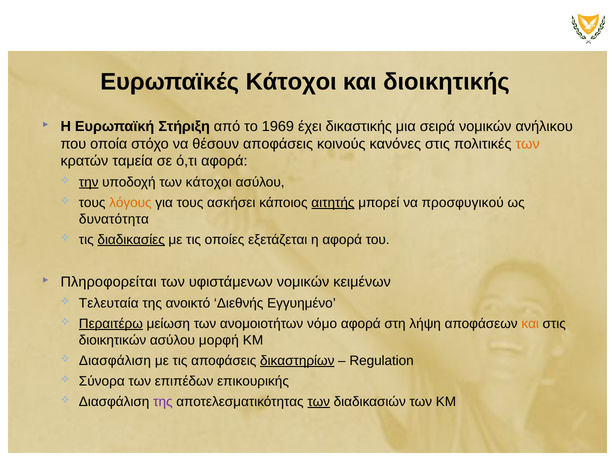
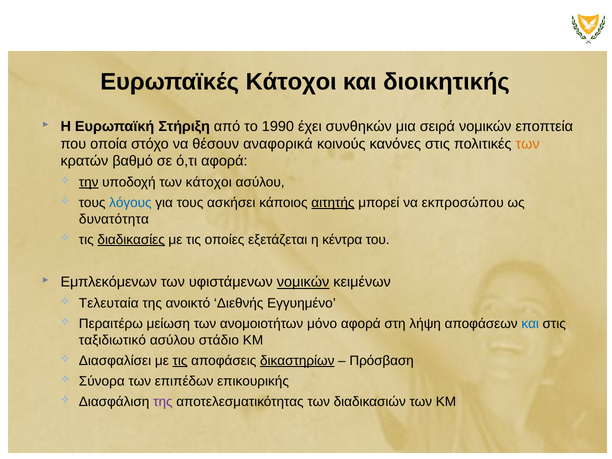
1969: 1969 -> 1990 (278, 127)
δικαστικής: δικαστικής -> συνθηκών (359, 127)
ανήλικου: ανήλικου -> εποπτεία (544, 127)
θέσουν αποφάσεις: αποφάσεις -> αναφορικά (278, 144)
ταμεία: ταμεία -> βαθμό (133, 161)
λόγους colour: orange -> blue (130, 203)
προσφυγικού: προσφυγικού -> εκπροσώπου (463, 203)
η αφορά: αφορά -> κέντρα (342, 240)
Πληροφορείται: Πληροφορείται -> Εμπλεκόμενων (109, 282)
νομικών underline: none -> present (303, 282)
Περαιτέρω underline: present -> none (111, 324)
νόμο: νόμο -> μόνο (322, 324)
και colour: orange -> blue (530, 324)
διοικητικών: διοικητικών -> ταξιδιωτικό (112, 340)
μορφή: μορφή -> στάδιο (219, 340)
Διασφάλιση: Διασφάλιση -> Διασφαλίσει (115, 361)
τις underline: none -> present (180, 361)
Regulation: Regulation -> Πρόσβαση (382, 361)
των underline: present -> none (319, 402)
